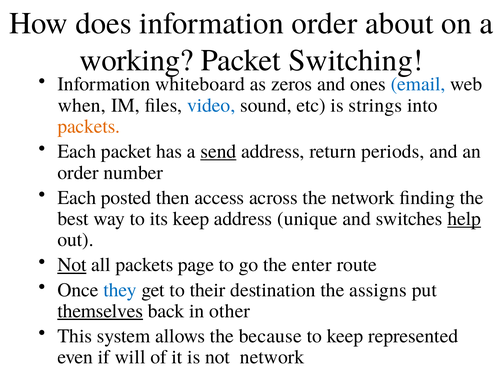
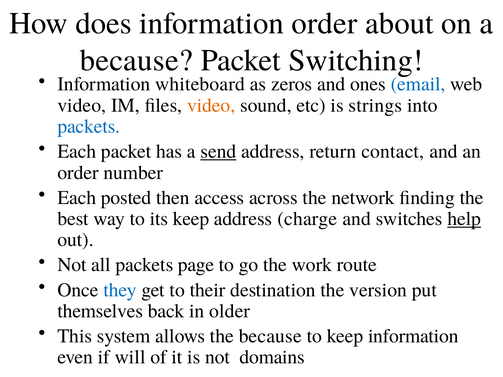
working: working -> because (136, 60)
when: when -> video (82, 105)
video colour: blue -> orange (211, 105)
packets colour: orange -> blue (89, 126)
periods: periods -> contact (393, 152)
unique: unique -> charge (307, 219)
Not underline: present -> none (72, 265)
enter: enter -> work (312, 265)
assigns: assigns -> version (378, 290)
themselves underline: present -> none (100, 311)
other: other -> older (230, 311)
keep represented: represented -> information (413, 336)
not network: network -> domains (272, 357)
